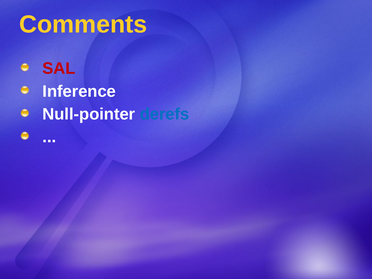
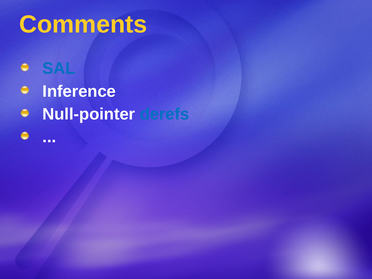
SAL colour: red -> blue (59, 69)
